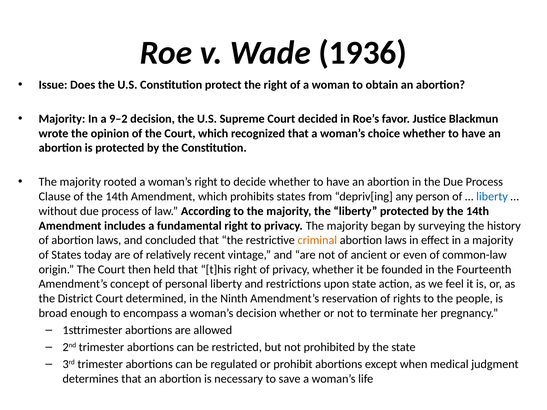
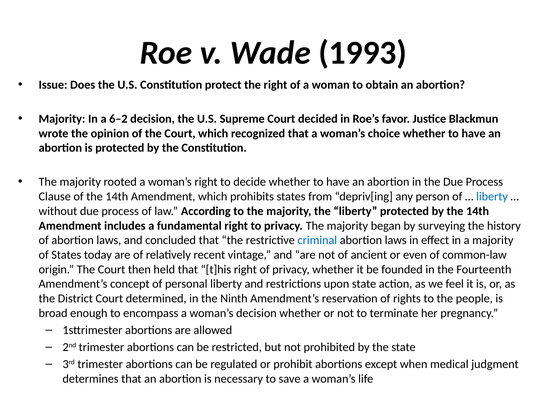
1936: 1936 -> 1993 (363, 53)
9–2: 9–2 -> 6–2 (118, 119)
criminal colour: orange -> blue (317, 240)
